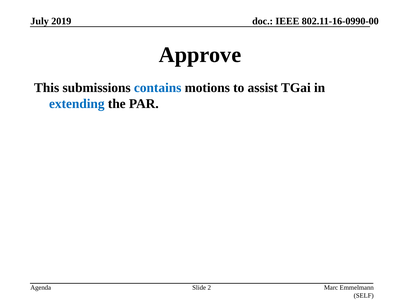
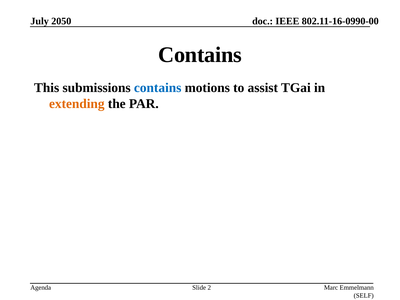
2019: 2019 -> 2050 (61, 21)
Approve: Approve -> Contains (200, 55)
extending colour: blue -> orange (77, 104)
